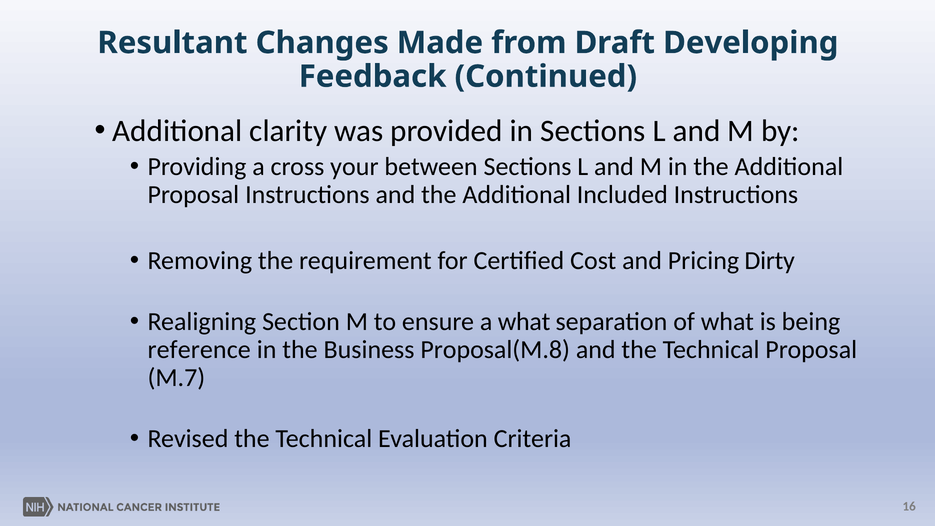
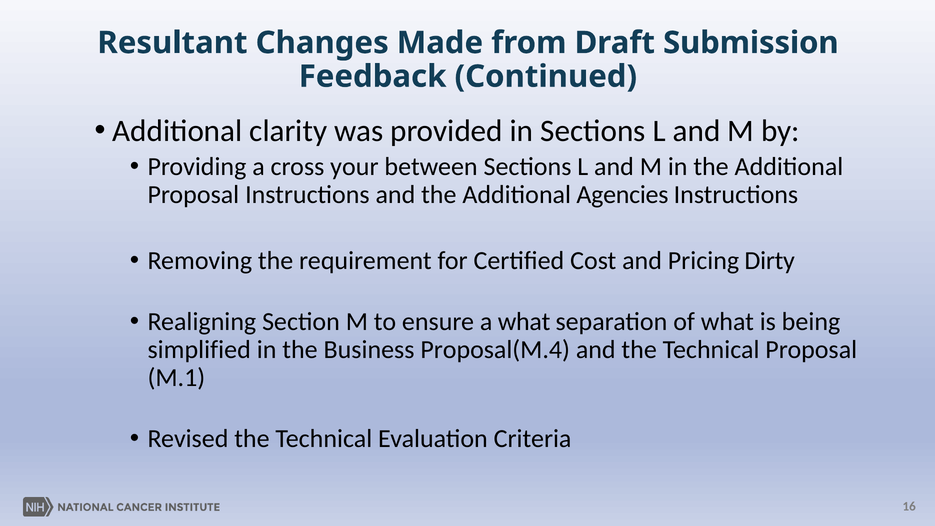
Developing: Developing -> Submission (751, 43)
Included: Included -> Agencies (622, 195)
reference: reference -> simplified (199, 350)
Proposal(M.8: Proposal(M.8 -> Proposal(M.4 (495, 350)
M.7: M.7 -> M.1 (176, 378)
